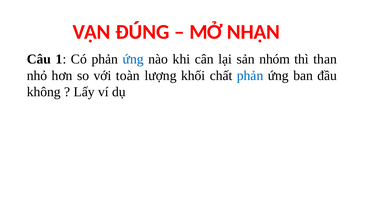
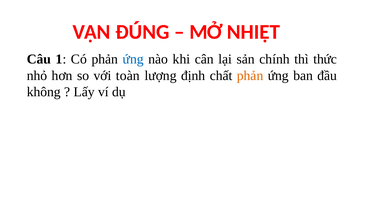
NHẬN: NHẬN -> NHIỆT (253, 32)
nhóm: nhóm -> chính (275, 59)
than: than -> thức (325, 59)
khối: khối -> định (193, 75)
phản colour: blue -> orange (250, 75)
